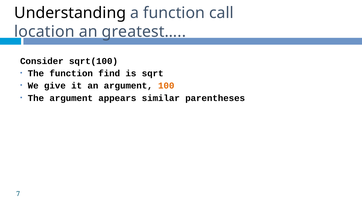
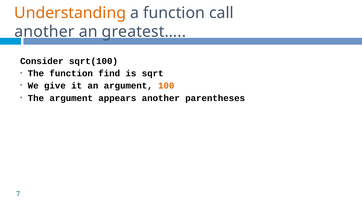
Understanding colour: black -> orange (70, 13)
location: location -> another (44, 32)
appears similar: similar -> another (161, 98)
